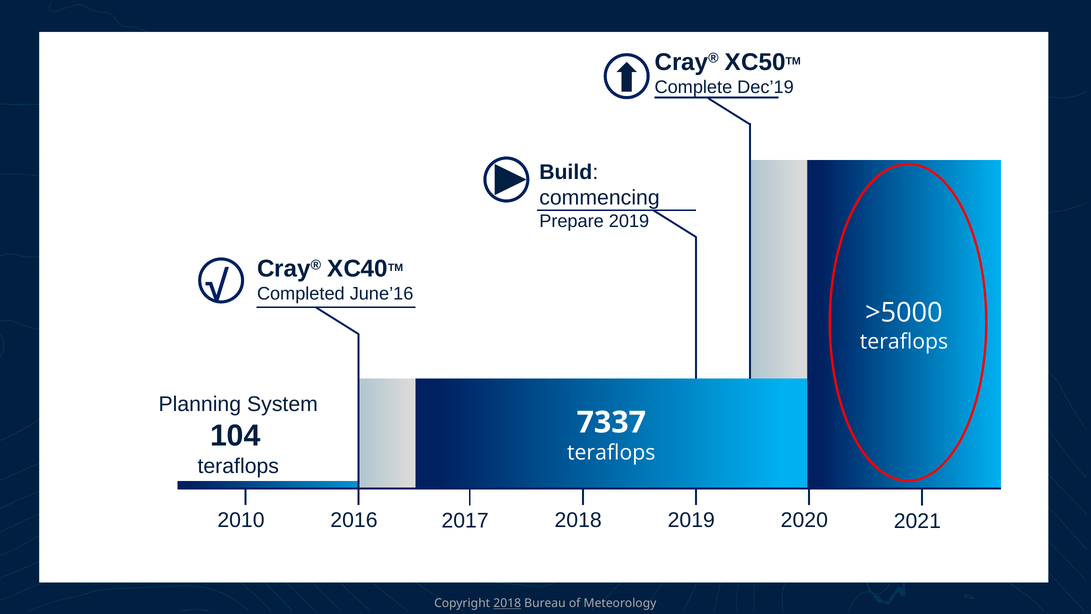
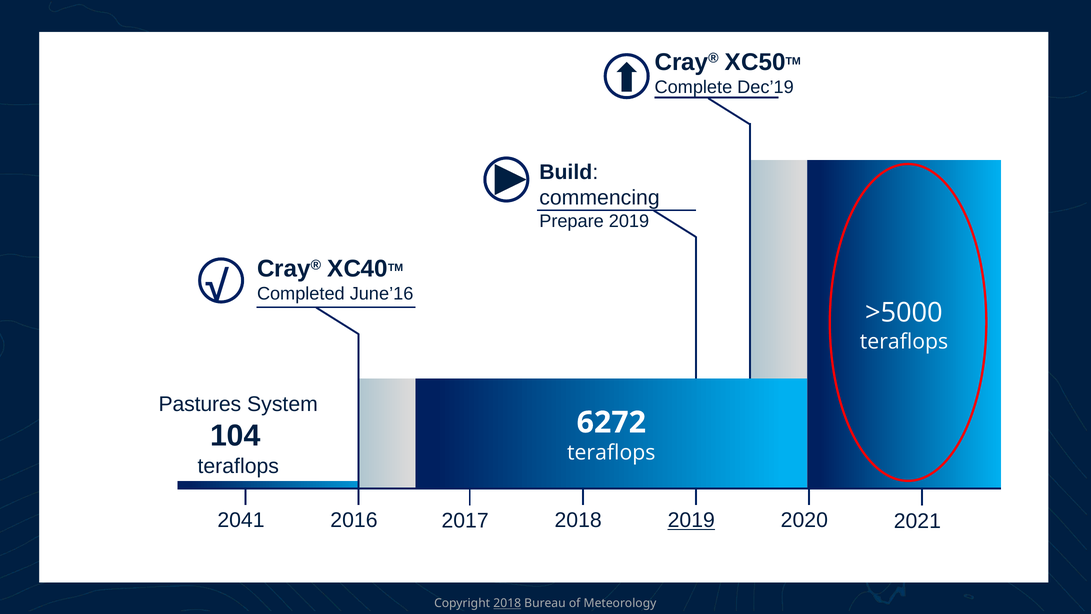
Planning: Planning -> Pastures (200, 404)
7337: 7337 -> 6272 (611, 422)
2010: 2010 -> 2041 (241, 520)
2019 underline: none -> present (691, 520)
